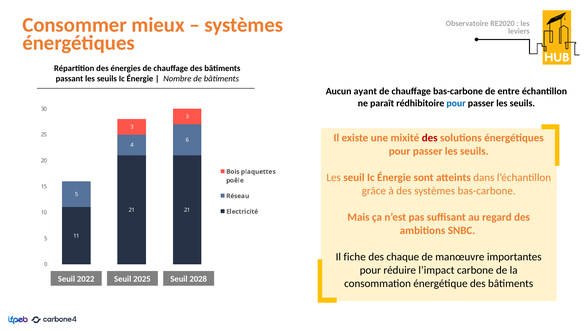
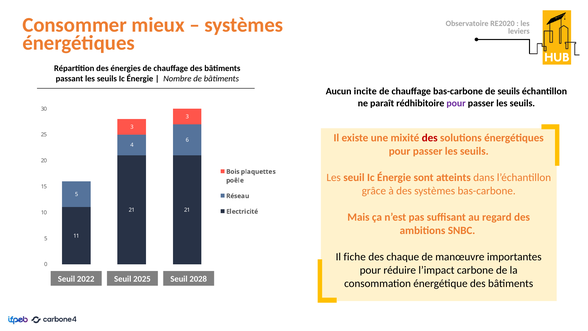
ayant: ayant -> incite (365, 91)
de entre: entre -> seuils (509, 91)
pour colour: blue -> purple (456, 103)
